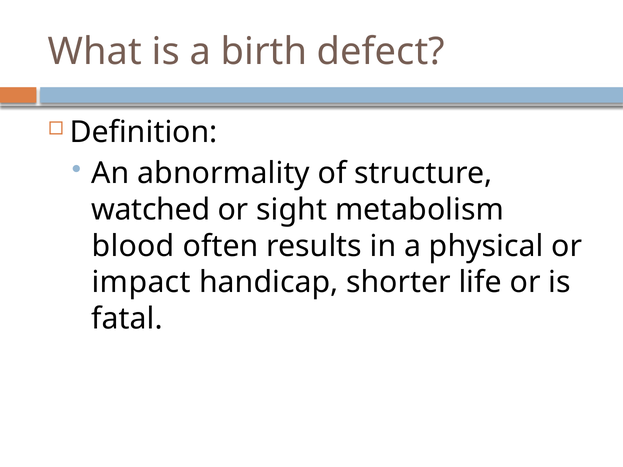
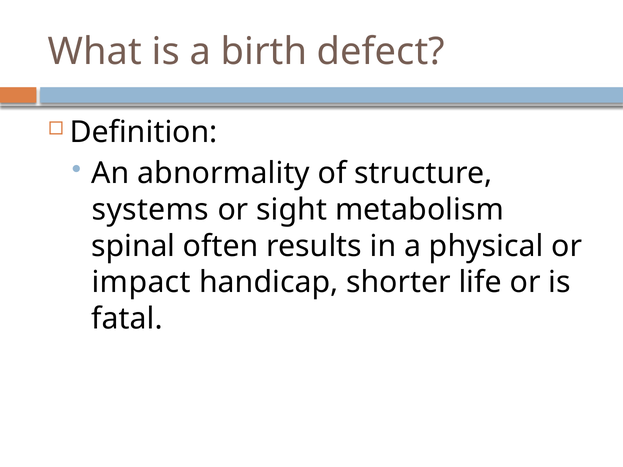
watched: watched -> systems (150, 210)
blood: blood -> spinal (133, 246)
